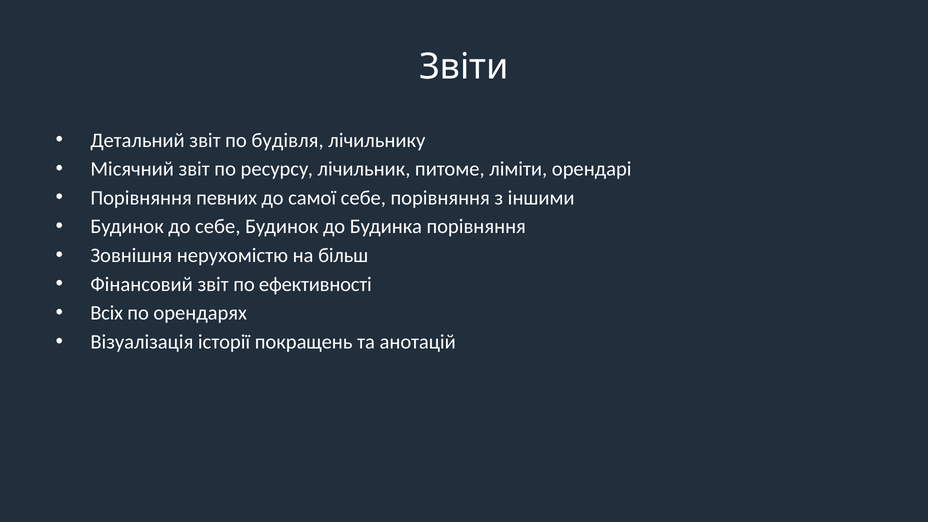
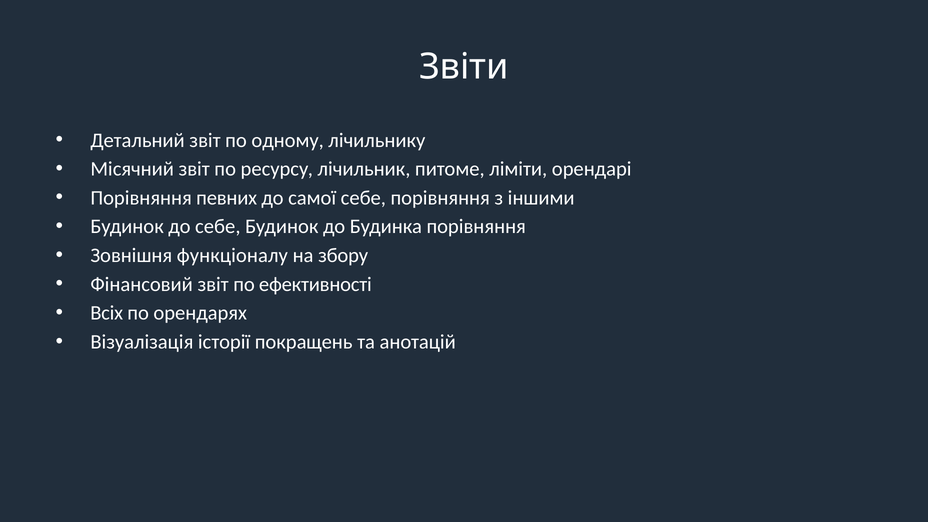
будівля: будівля -> одному (288, 140)
нерухомістю: нерухомістю -> функціоналу (232, 256)
більш: більш -> збору (343, 256)
